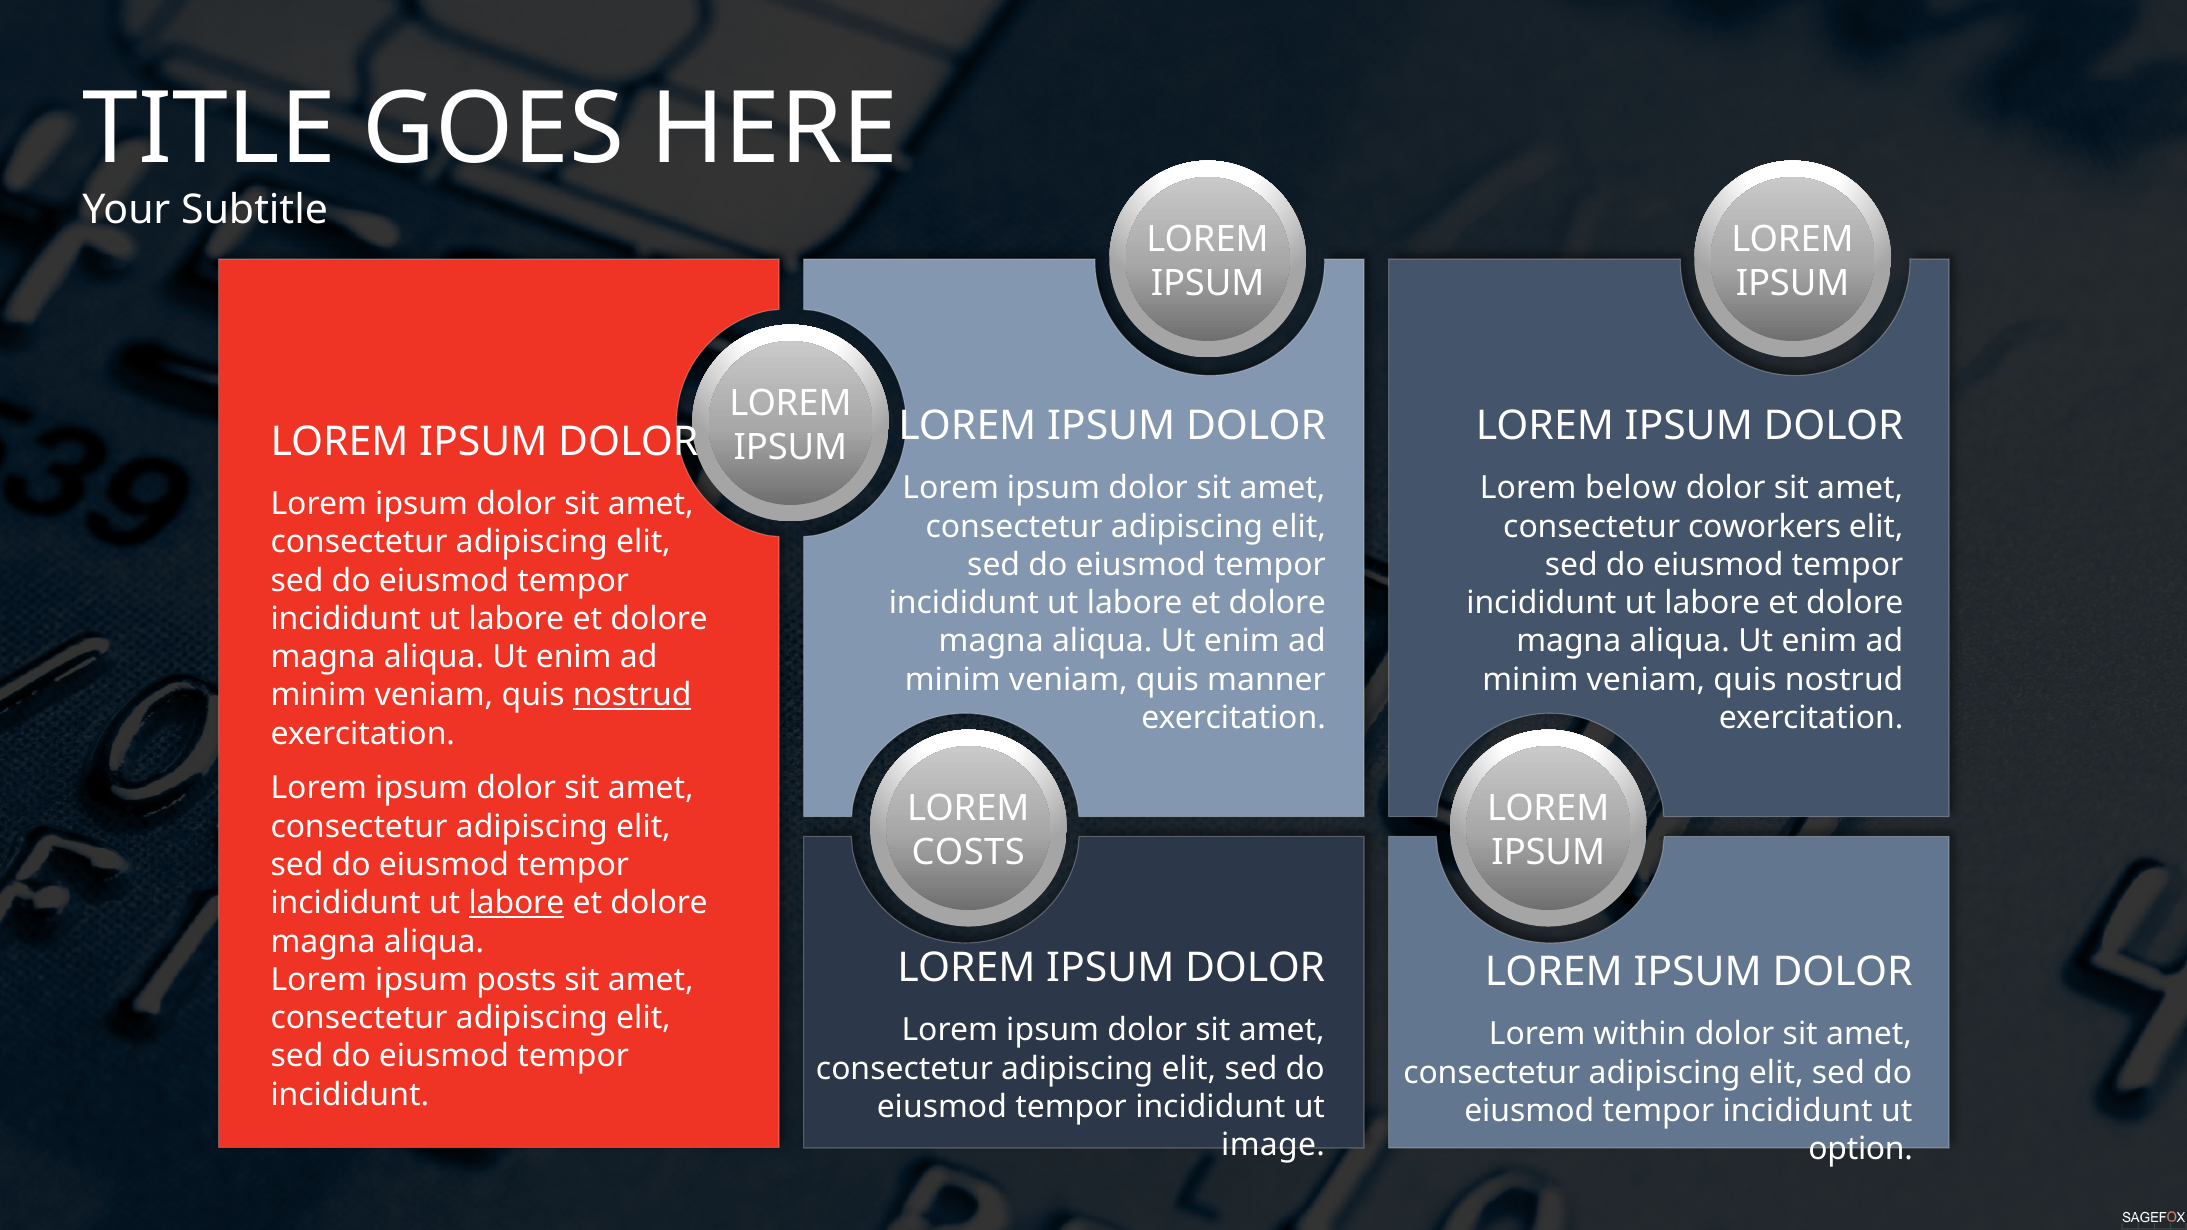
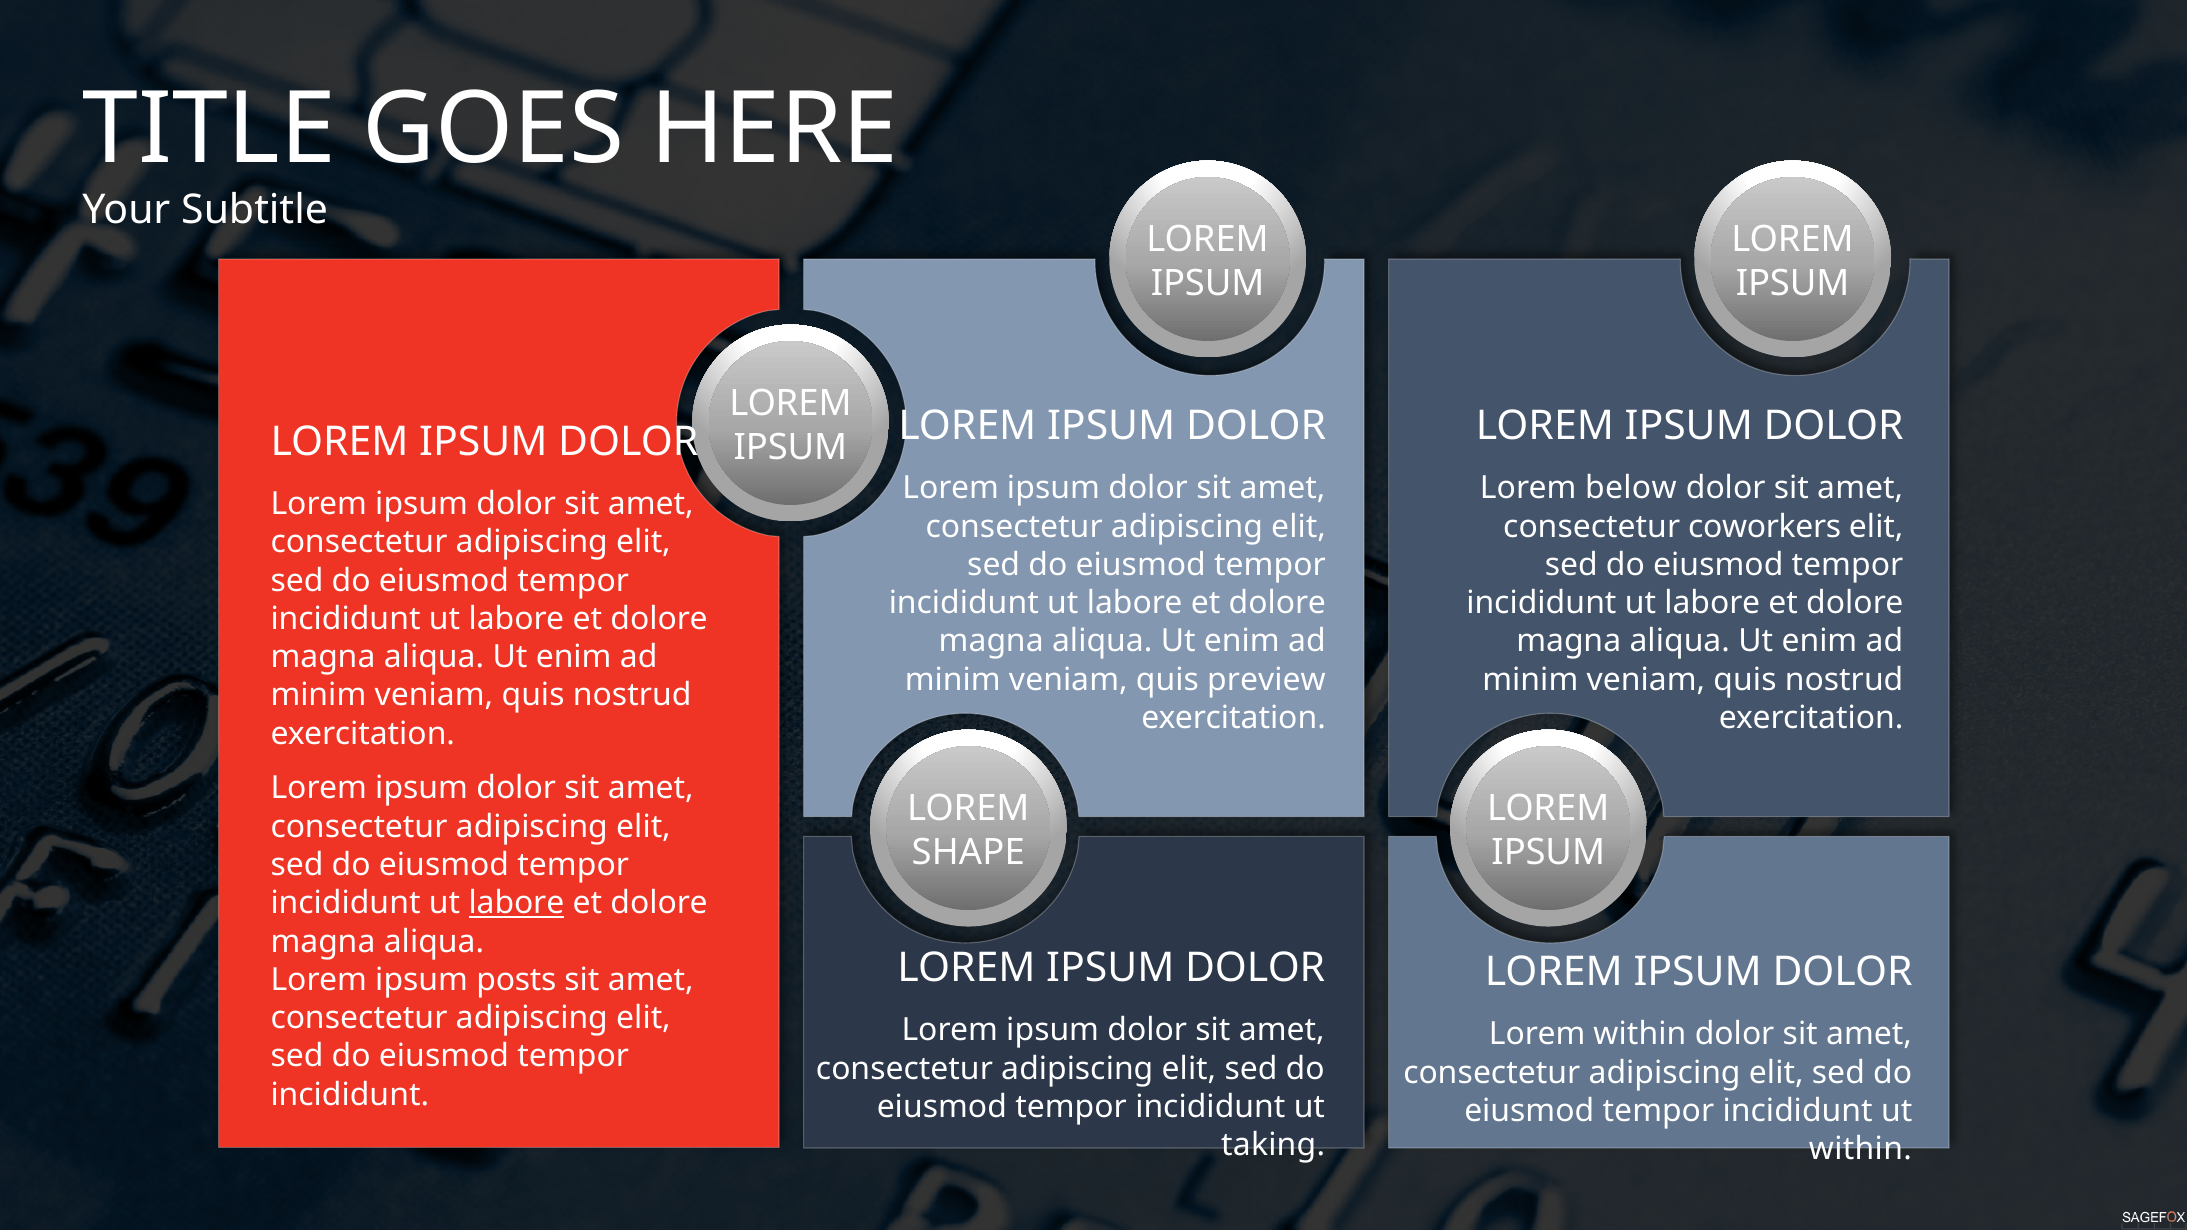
manner: manner -> preview (1266, 680)
nostrud underline: present -> none (632, 695)
COSTS: COSTS -> SHAPE (968, 853)
image: image -> taking (1273, 1145)
option: option -> within (1860, 1149)
